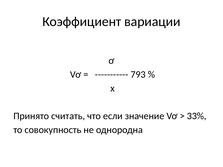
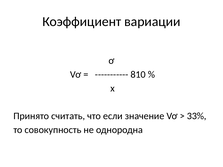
793: 793 -> 810 (138, 75)
